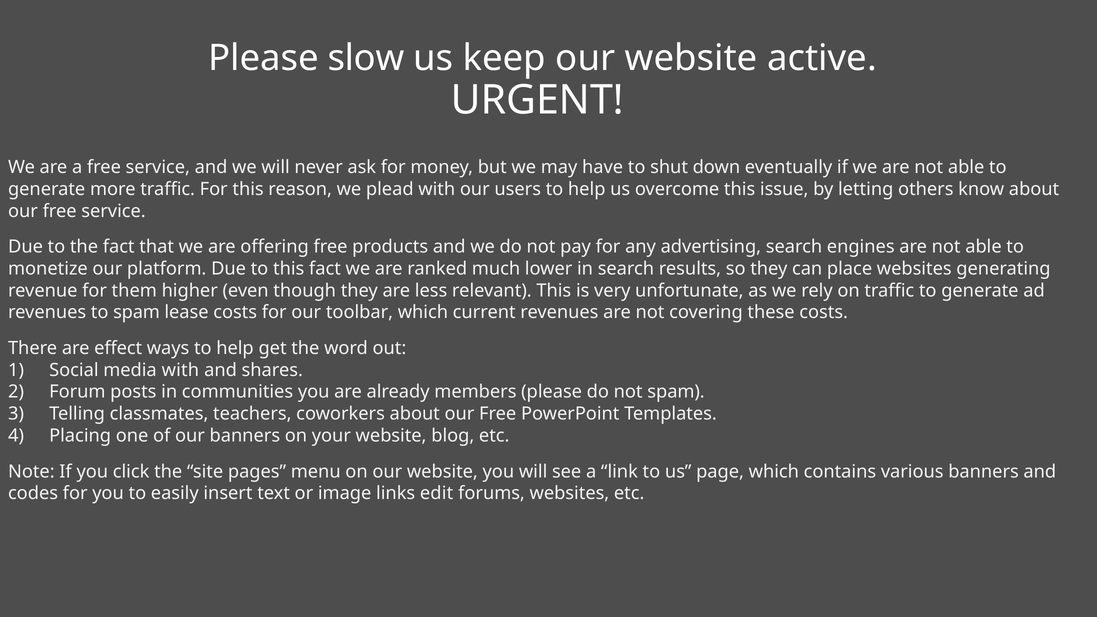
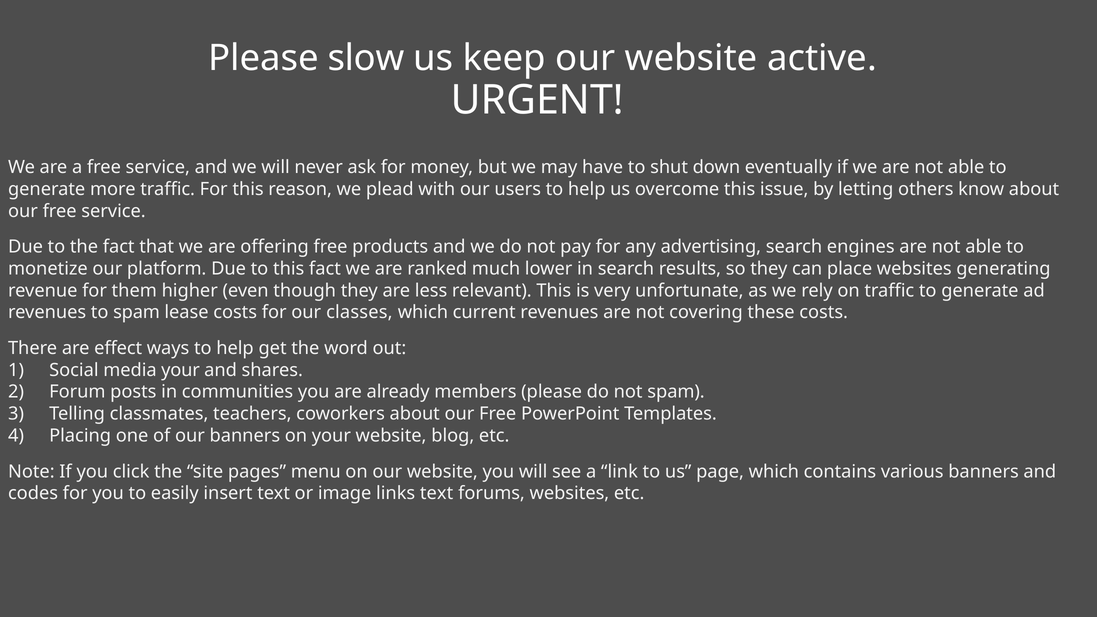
toolbar: toolbar -> classes (359, 312)
media with: with -> your (181, 370)
links edit: edit -> text (437, 493)
